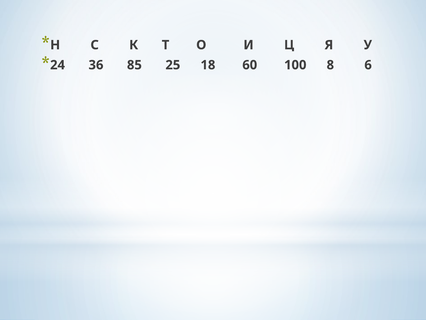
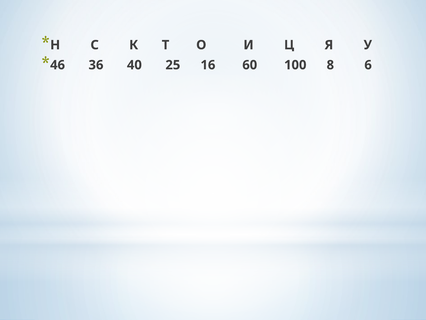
24: 24 -> 46 (58, 65)
85: 85 -> 40 (134, 65)
18: 18 -> 16 (208, 65)
